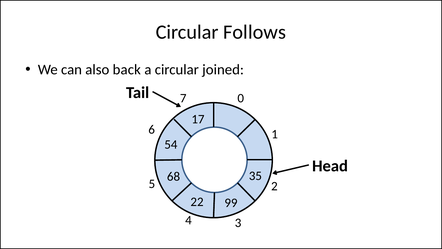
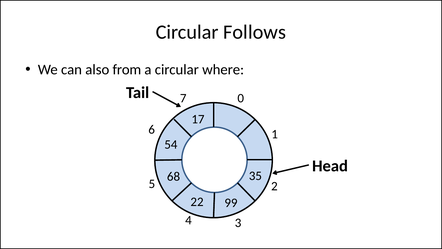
back: back -> from (127, 70)
joined: joined -> where (223, 70)
